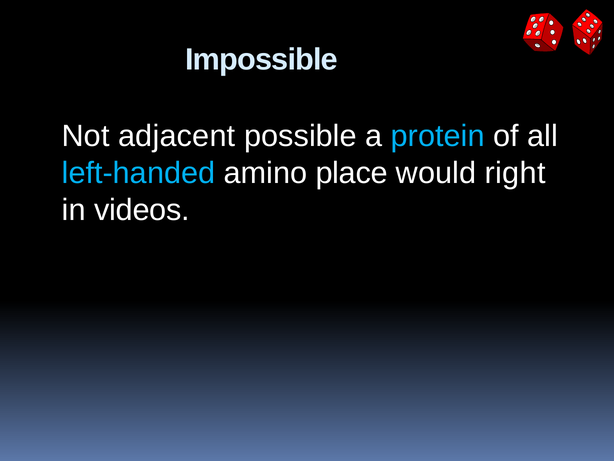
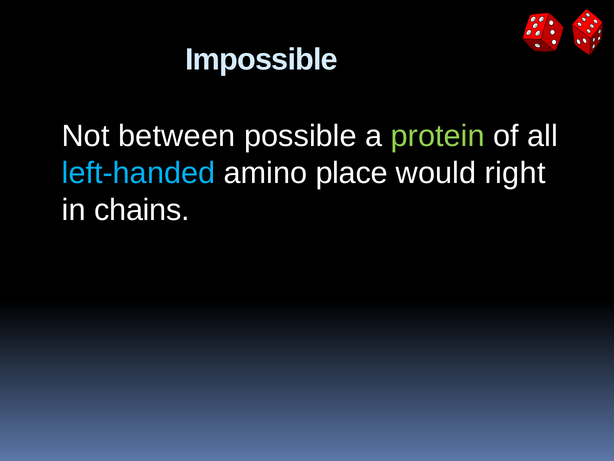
adjacent: adjacent -> between (177, 136)
protein colour: light blue -> light green (438, 136)
videos: videos -> chains (142, 210)
